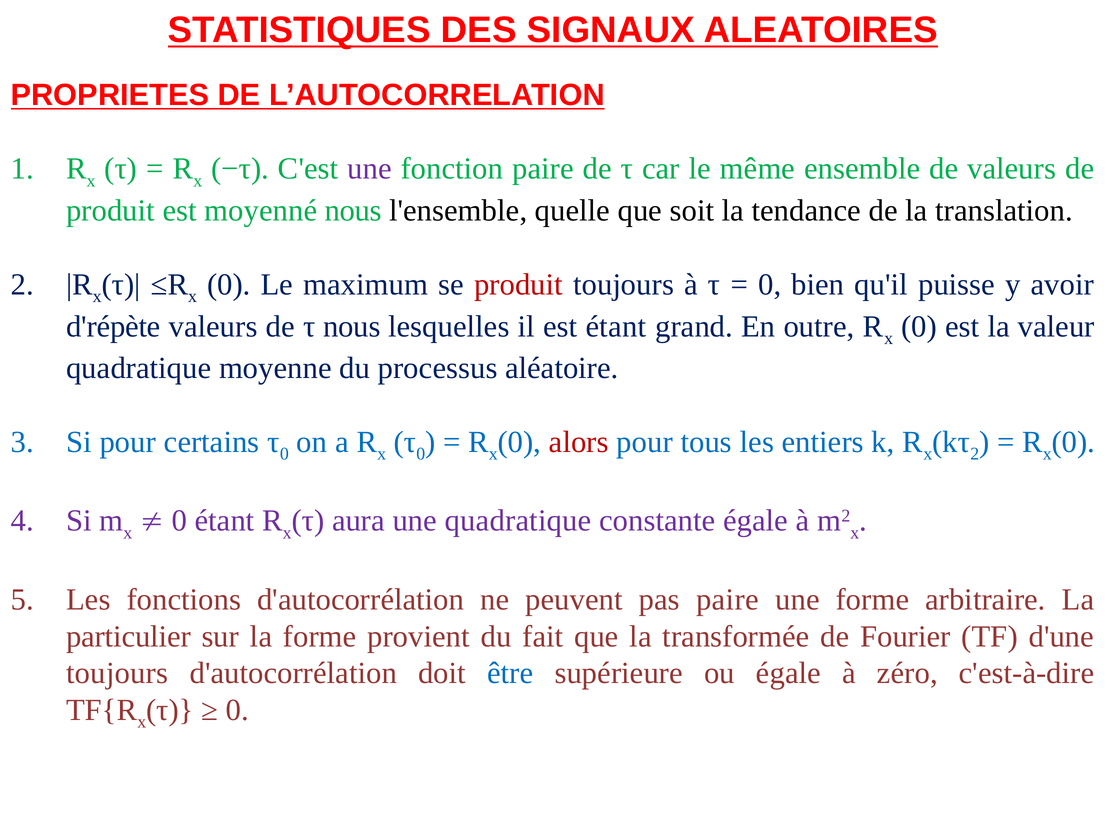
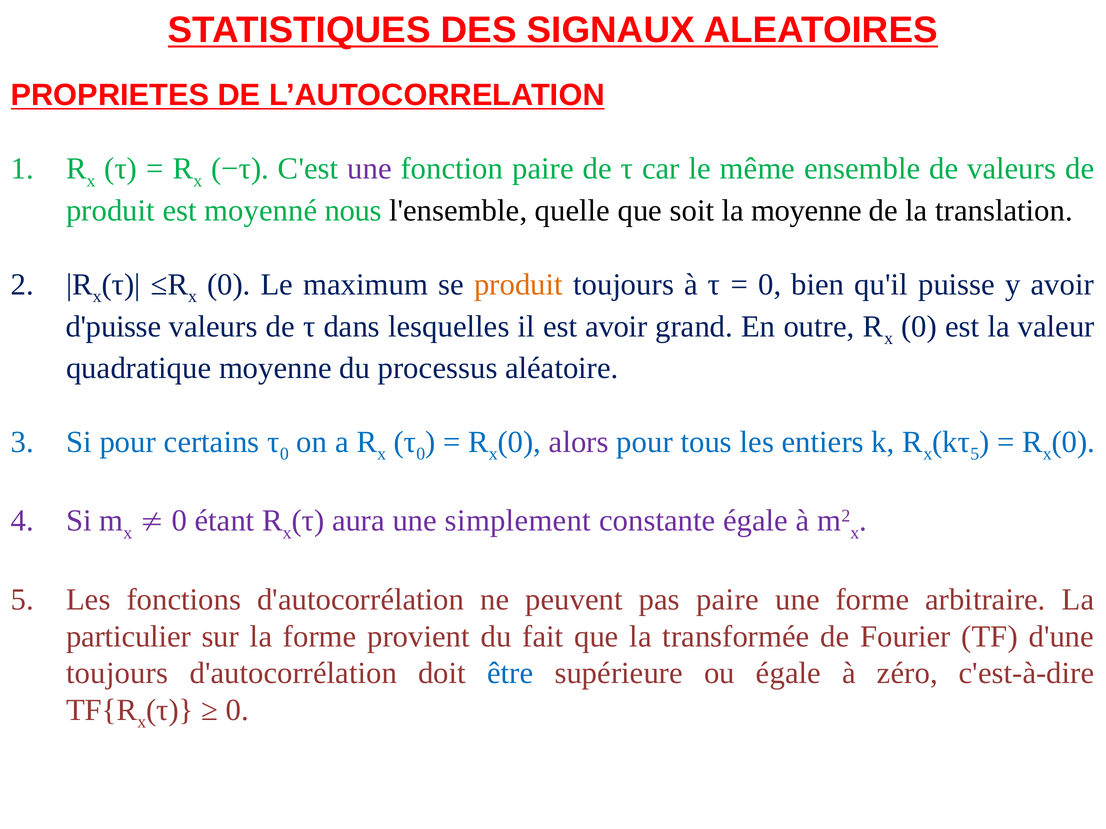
la tendance: tendance -> moyenne (806, 211)
produit colour: red -> orange (518, 285)
d'répète: d'répète -> d'puisse (113, 327)
τ nous: nous -> dans (352, 327)
est étant: étant -> avoir (616, 327)
alors colour: red -> purple (579, 442)
2: 2 -> 5 (975, 454)
une quadratique: quadratique -> simplement (518, 521)
